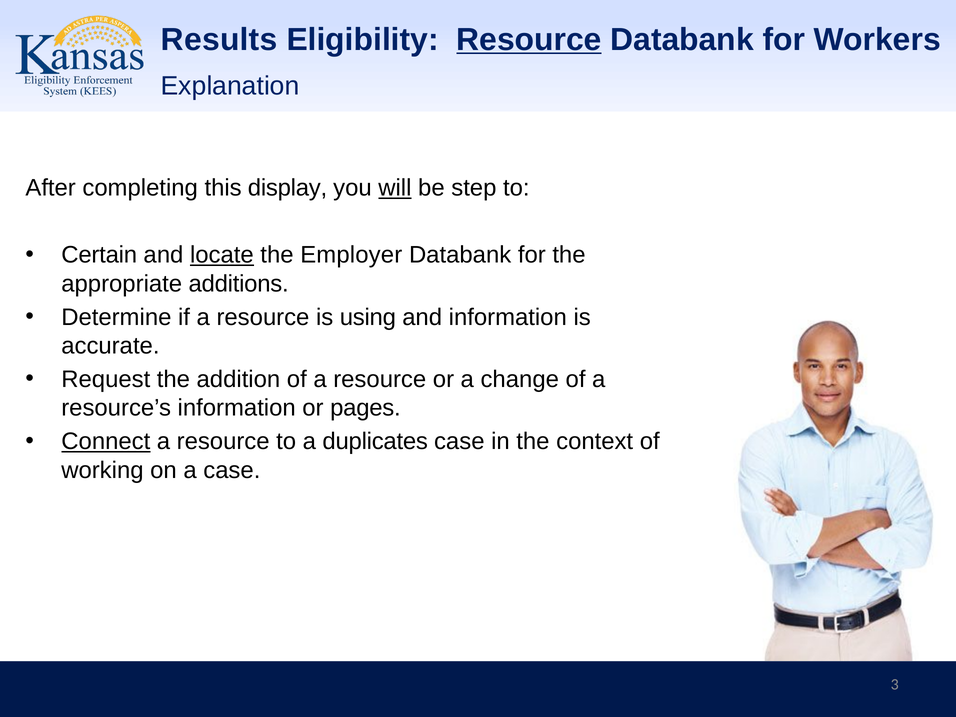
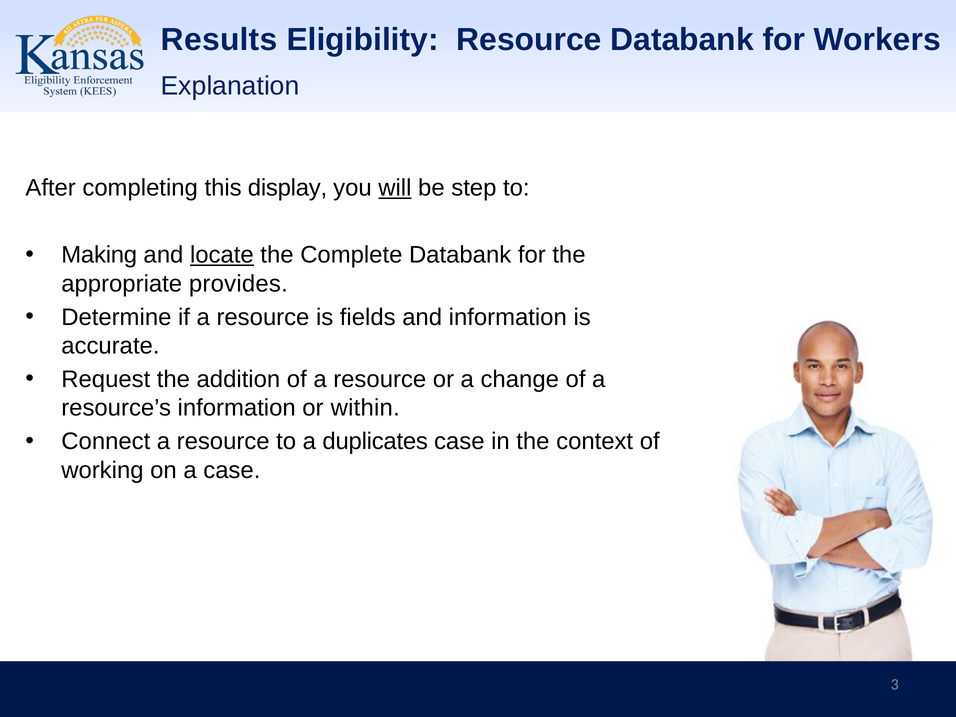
Resource underline: present -> none (529, 40)
Certain: Certain -> Making (99, 255)
Employer: Employer -> Complete (351, 255)
additions: additions -> provides (238, 284)
using: using -> fields (368, 317)
pages: pages -> within (365, 408)
Connect underline: present -> none (106, 441)
